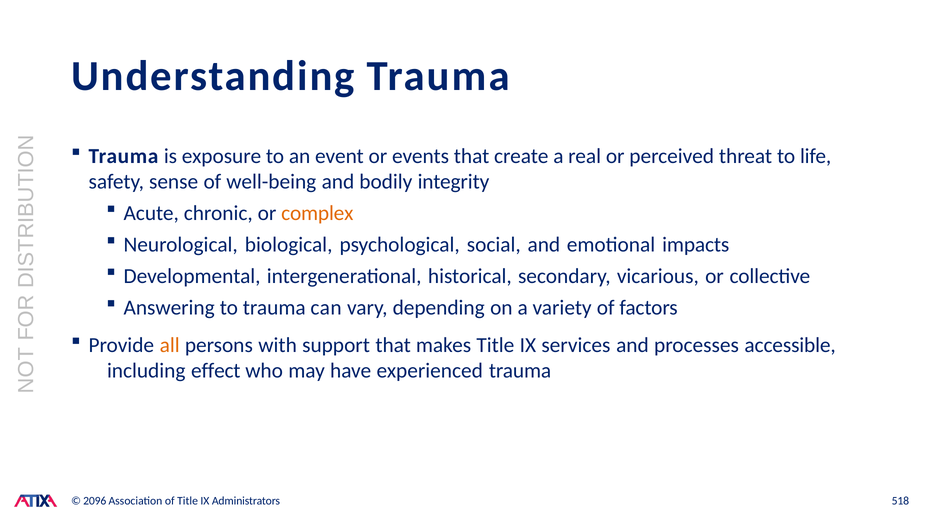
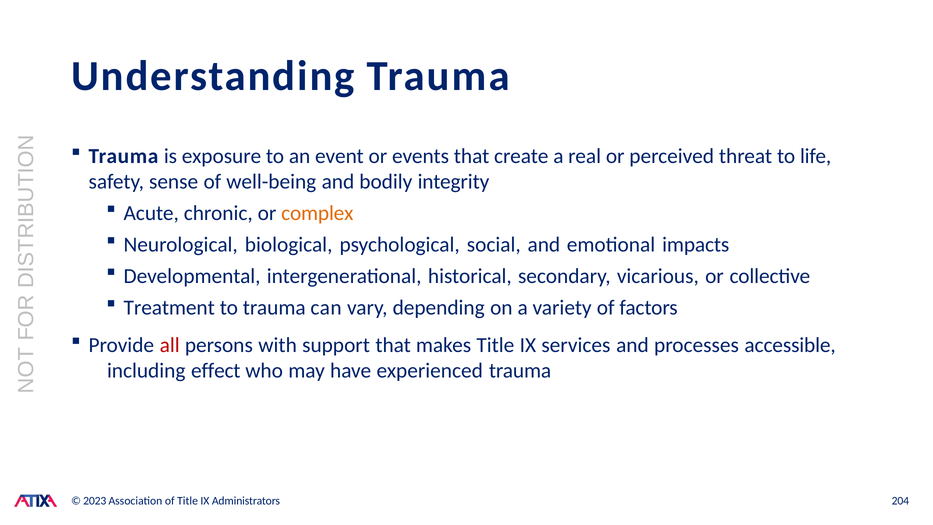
Answering: Answering -> Treatment (169, 308)
all colour: orange -> red (170, 345)
2096: 2096 -> 2023 (95, 500)
518: 518 -> 204 (900, 500)
